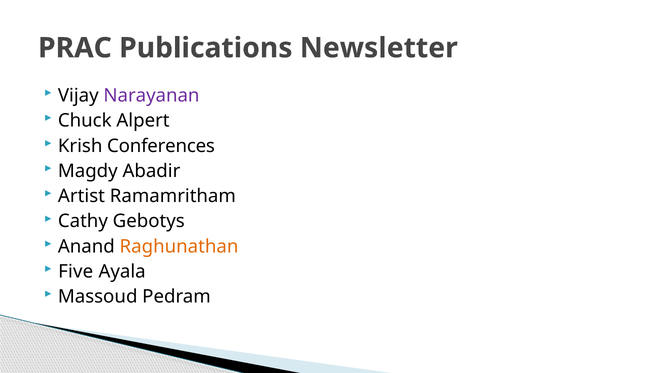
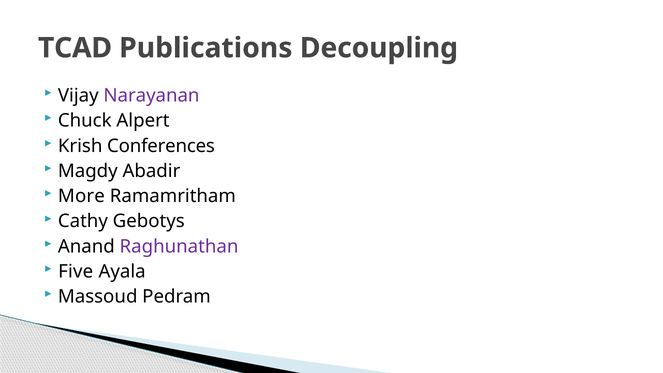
PRAC: PRAC -> TCAD (75, 48)
Newsletter: Newsletter -> Decoupling (379, 48)
Artist: Artist -> More (81, 196)
Raghunathan colour: orange -> purple (179, 246)
